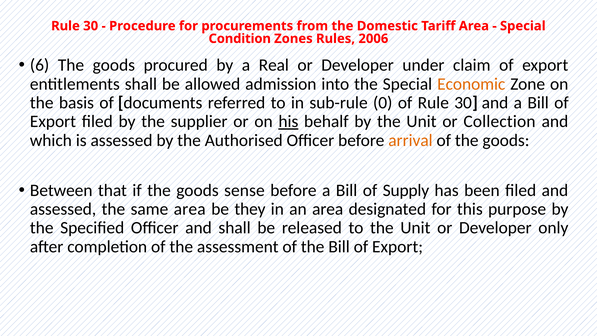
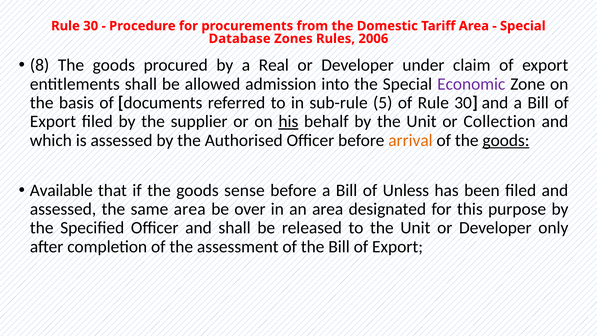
Condition: Condition -> Database (240, 39)
6: 6 -> 8 (40, 65)
Economic colour: orange -> purple (471, 84)
0: 0 -> 5 (383, 103)
goods underline: none -> present (506, 140)
Between: Between -> Available (61, 190)
Supply: Supply -> Unless (406, 190)
they: they -> over (250, 209)
